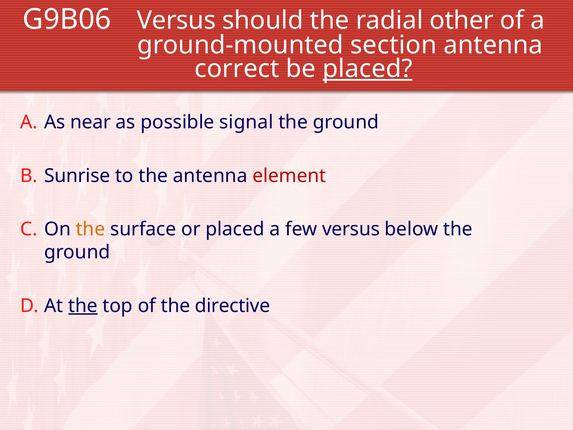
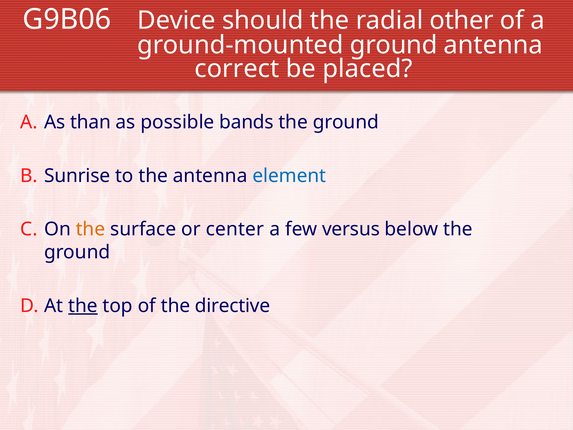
G9B06 Versus: Versus -> Device (176, 20)
ground-mounted section: section -> ground (394, 45)
placed underline: present -> none (368, 69)
near: near -> than (91, 122)
signal: signal -> bands (246, 122)
element colour: red -> blue (289, 176)
or placed: placed -> center (235, 229)
